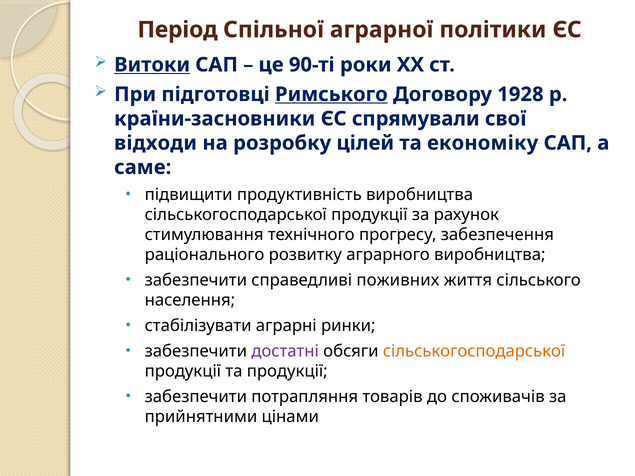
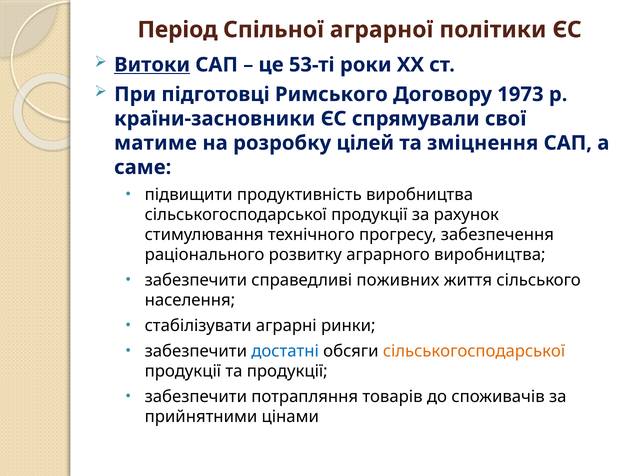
90-ті: 90-ті -> 53-ті (312, 65)
Римського underline: present -> none (331, 94)
1928: 1928 -> 1973 (520, 94)
відходи: відходи -> матиме (156, 143)
економіку: економіку -> зміцнення (483, 143)
достатні colour: purple -> blue (285, 351)
